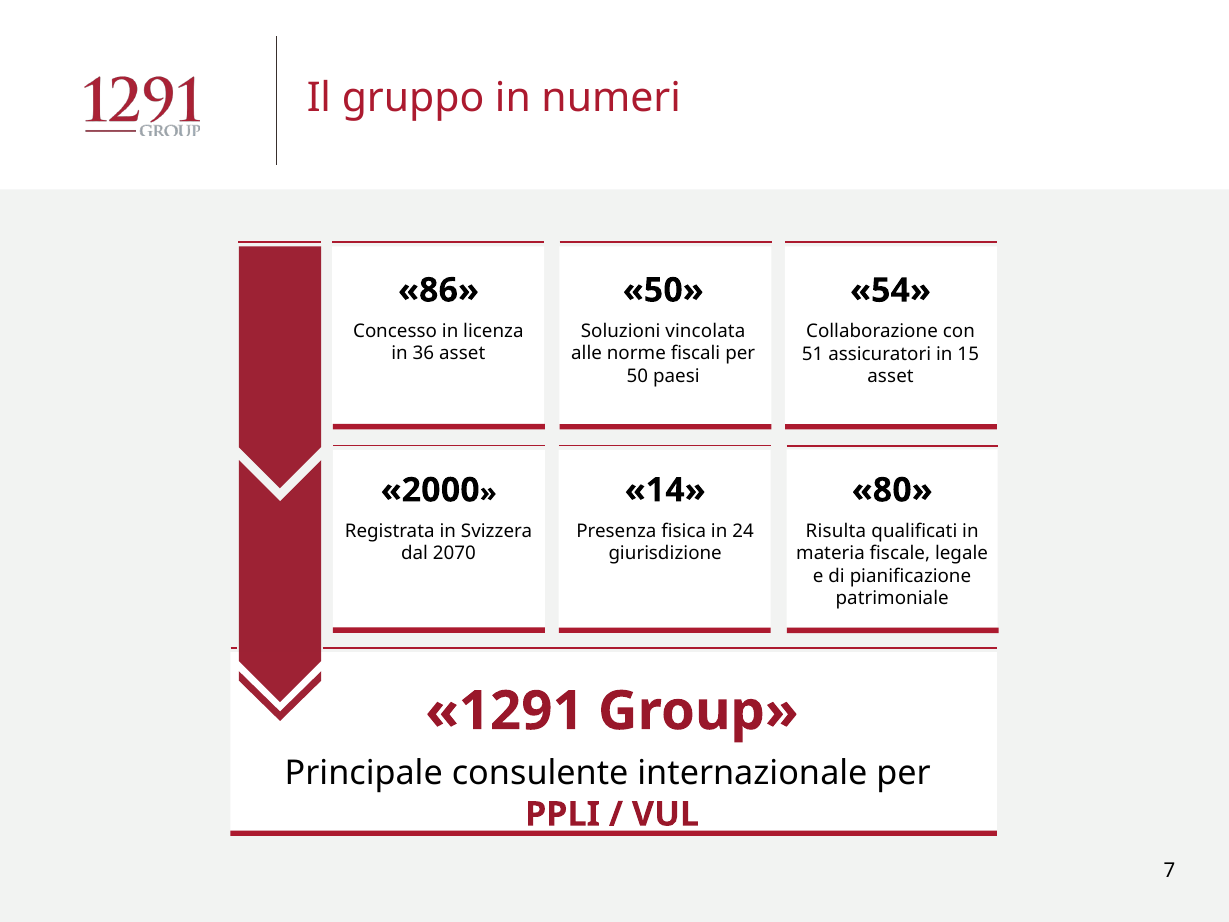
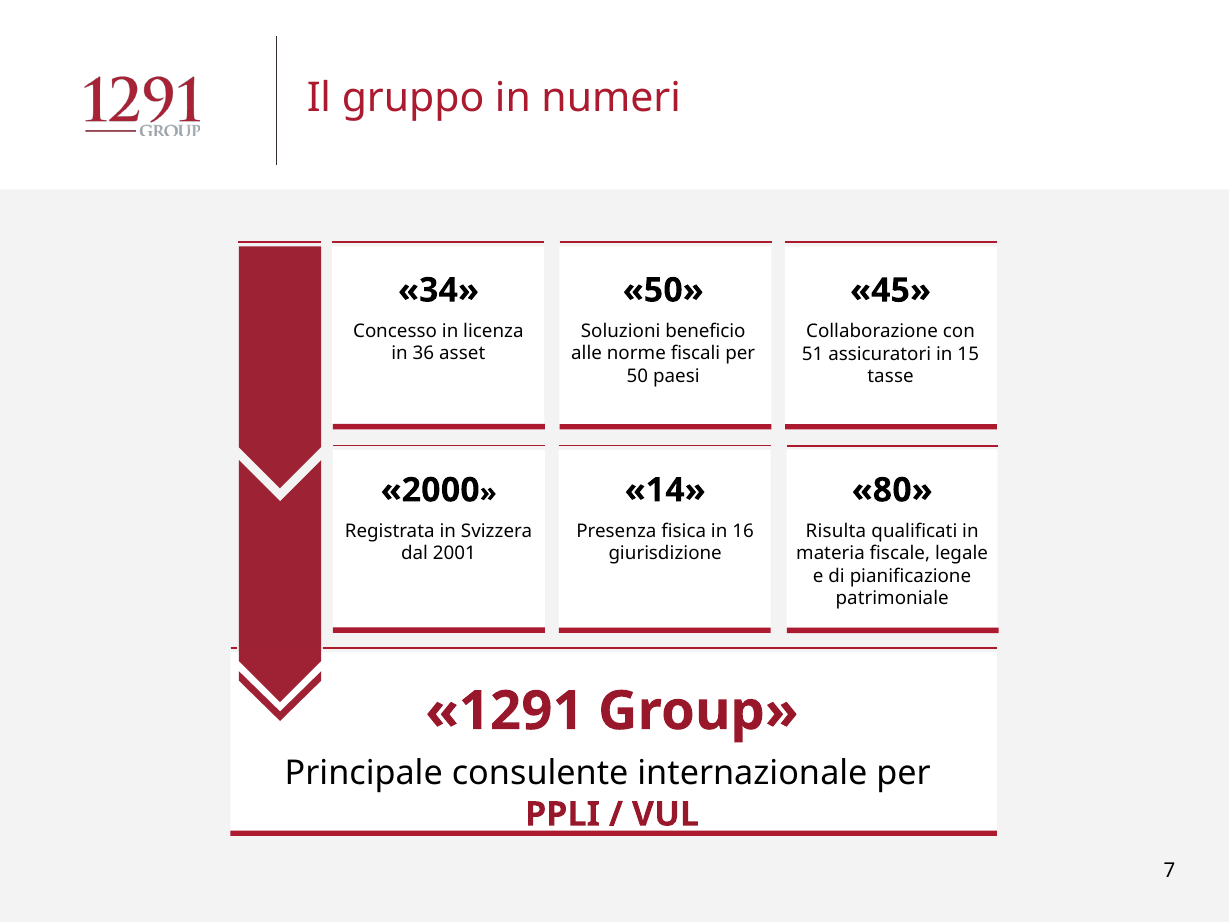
86: 86 -> 34 (439, 290)
54: 54 -> 45 (891, 290)
vincolata: vincolata -> beneficio (705, 331)
asset: asset -> tasse (891, 376)
24: 24 -> 16 (743, 531)
2070: 2070 -> 2001 (454, 554)
